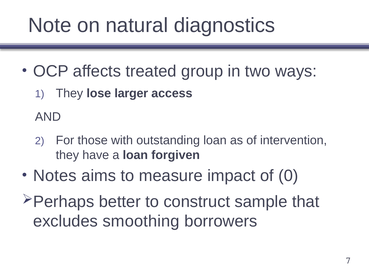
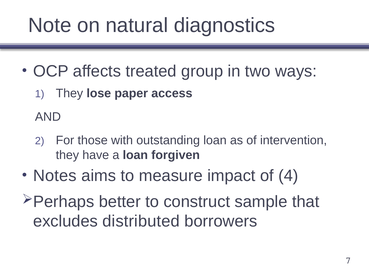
larger: larger -> paper (131, 93)
0: 0 -> 4 (288, 176)
smoothing: smoothing -> distributed (141, 221)
